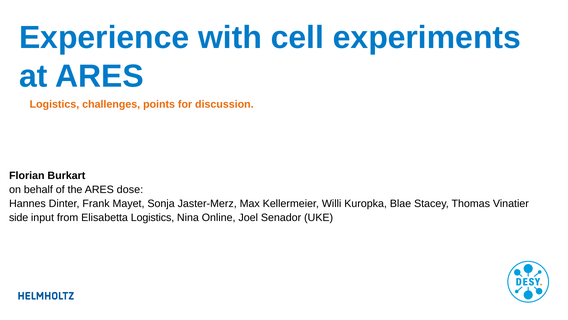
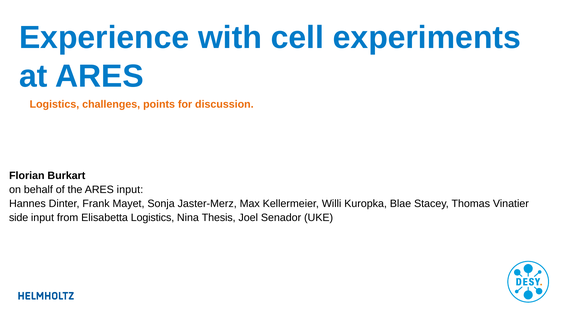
ARES dose: dose -> input (130, 189)
Online: Online -> Thesis (219, 217)
